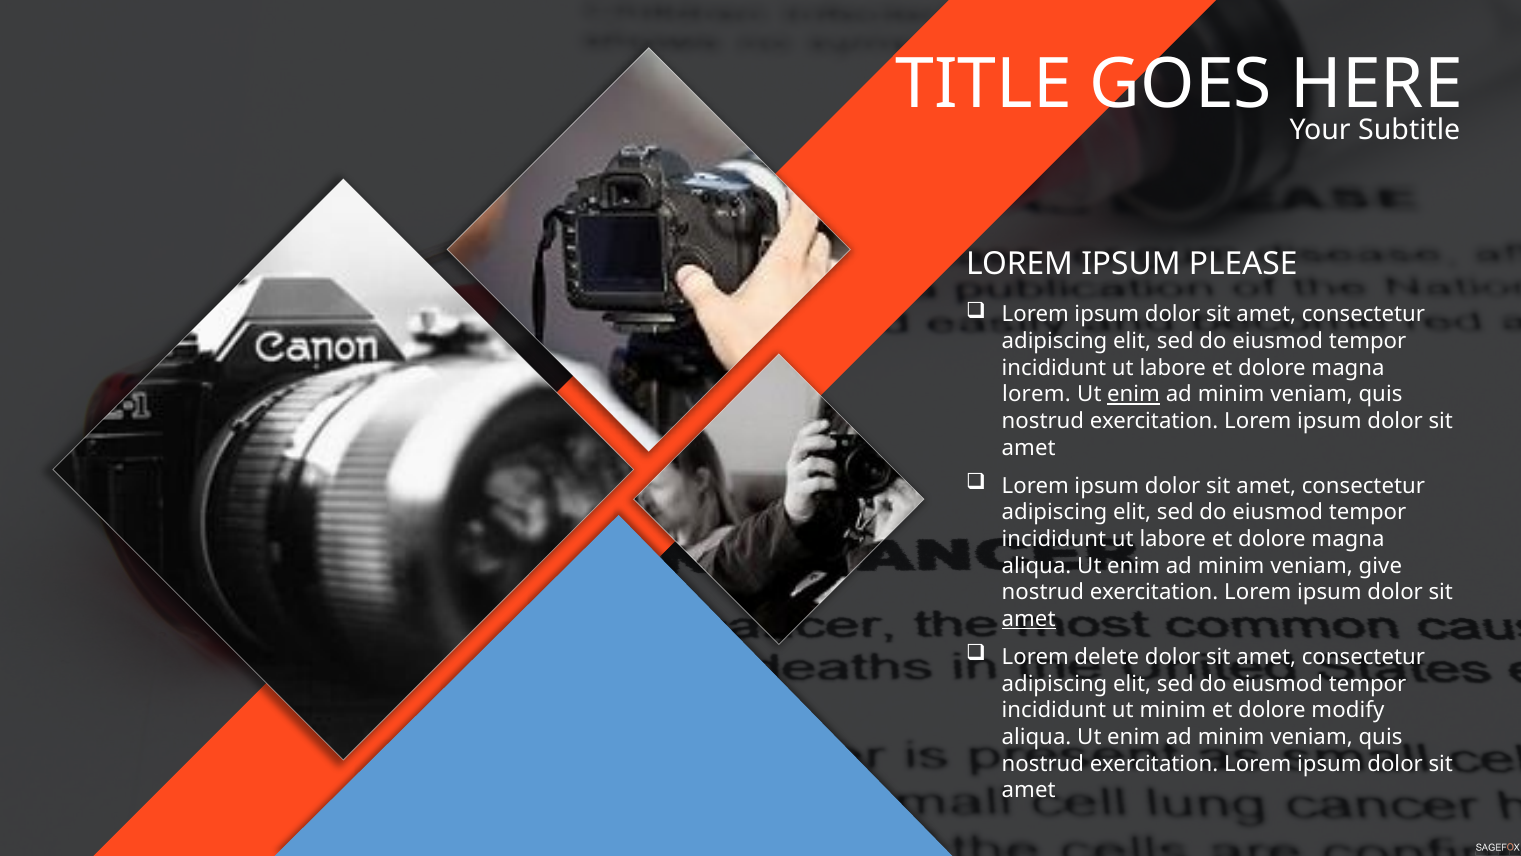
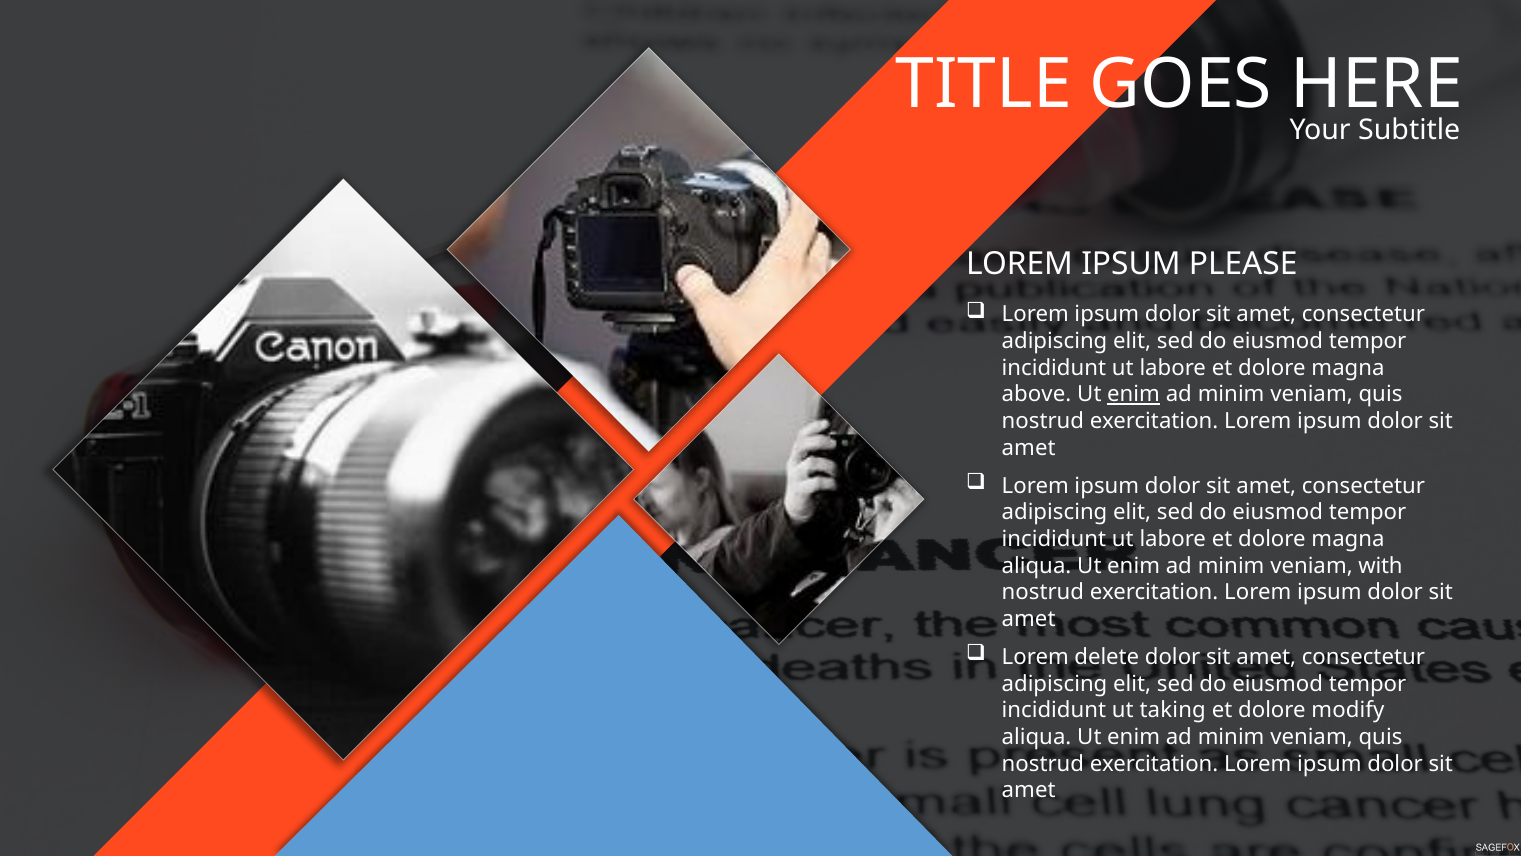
lorem: lorem -> above (1037, 394)
give: give -> with (1381, 566)
amet underline: present -> none (1029, 619)
ut minim: minim -> taking (1173, 710)
